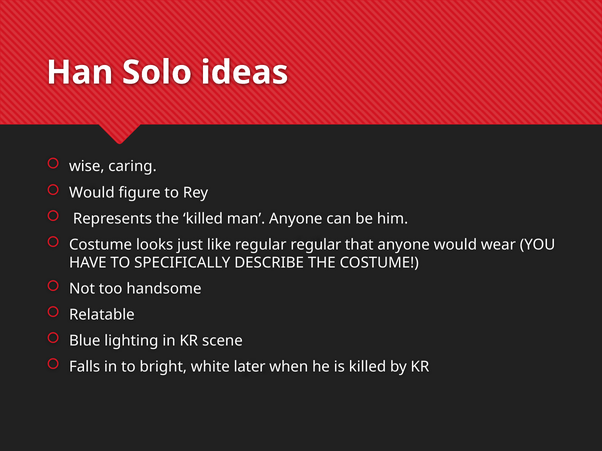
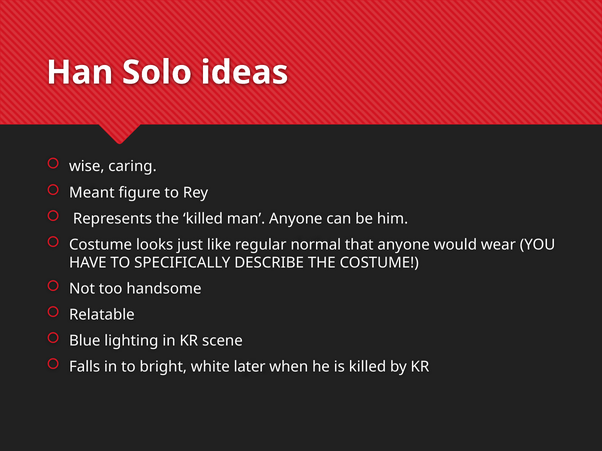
Would: Would -> Meant (92, 193)
regular regular: regular -> normal (316, 245)
